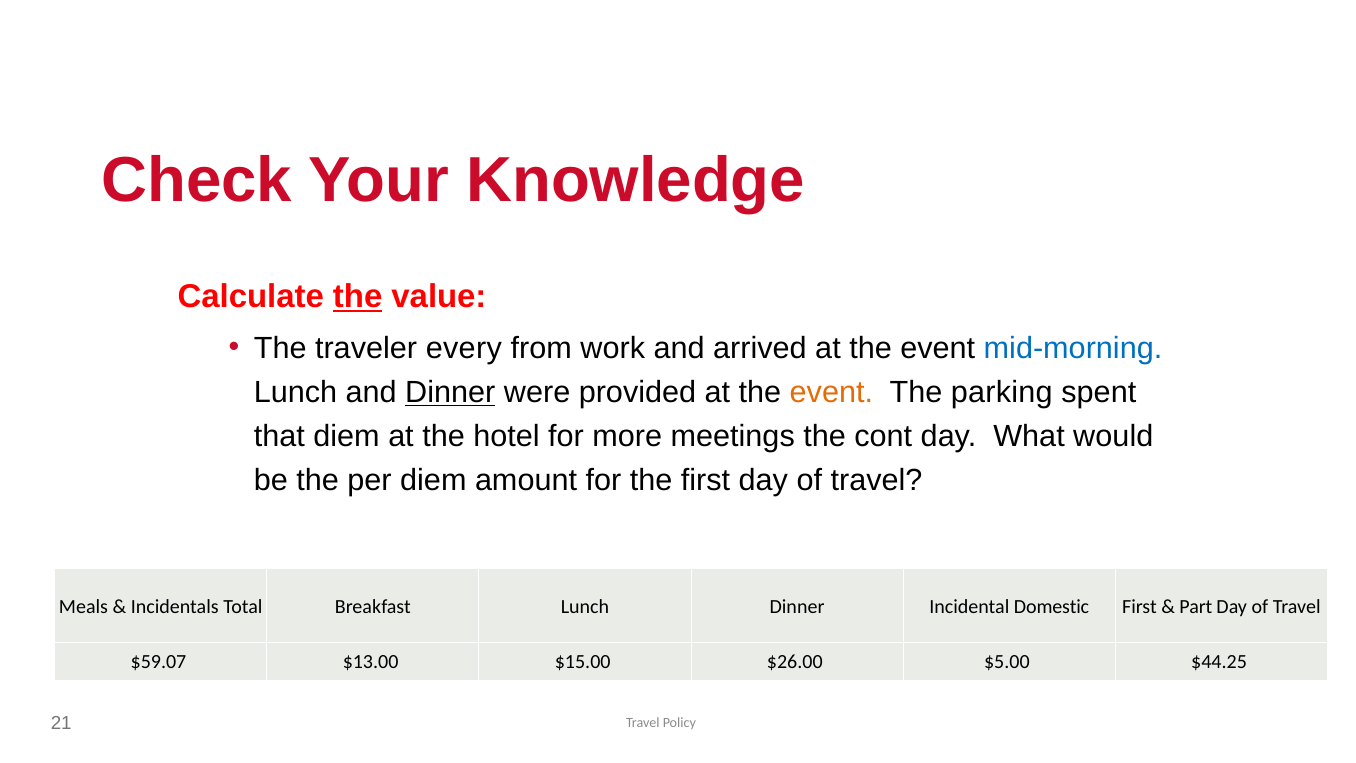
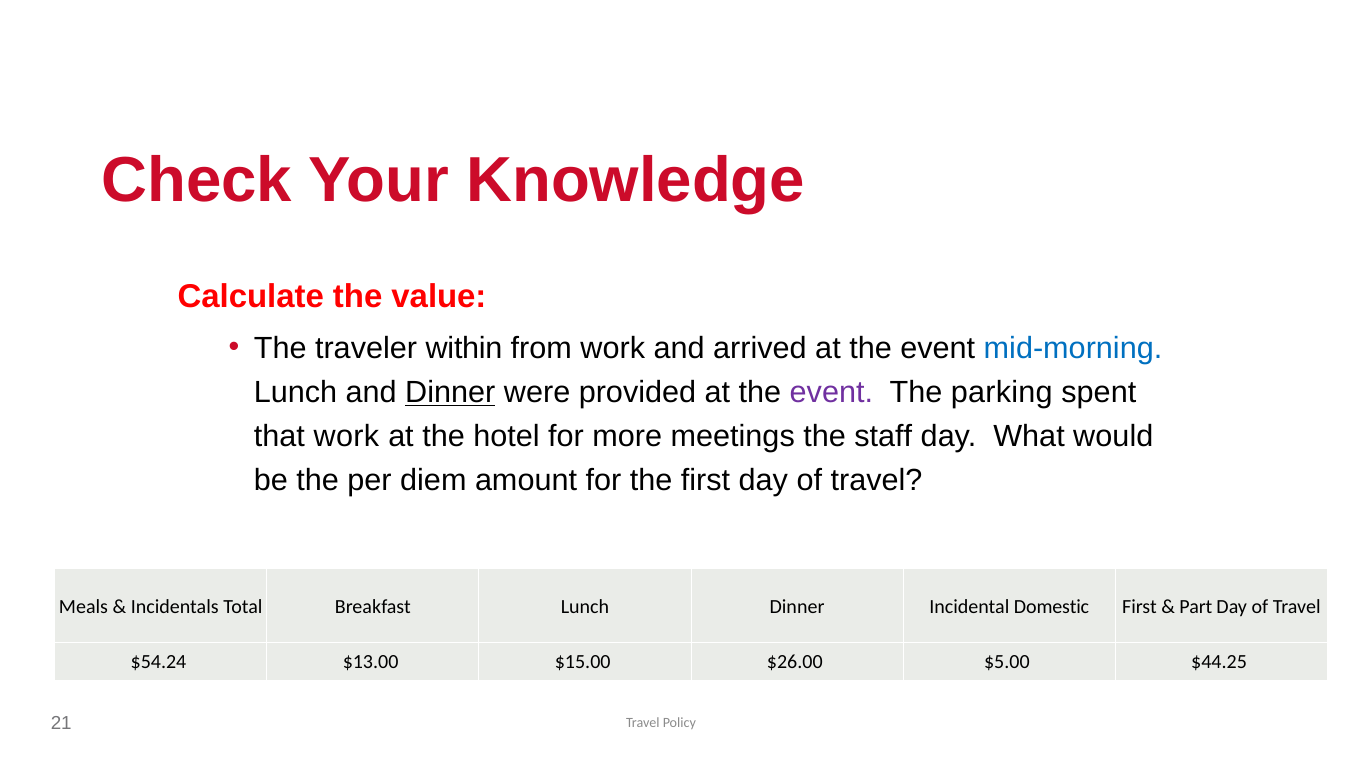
the underline: present -> none (358, 297)
every: every -> within (464, 348)
event colour: orange -> purple (831, 392)
that diem: diem -> work (346, 436)
cont: cont -> staff (883, 436)
$59.07: $59.07 -> $54.24 (159, 662)
